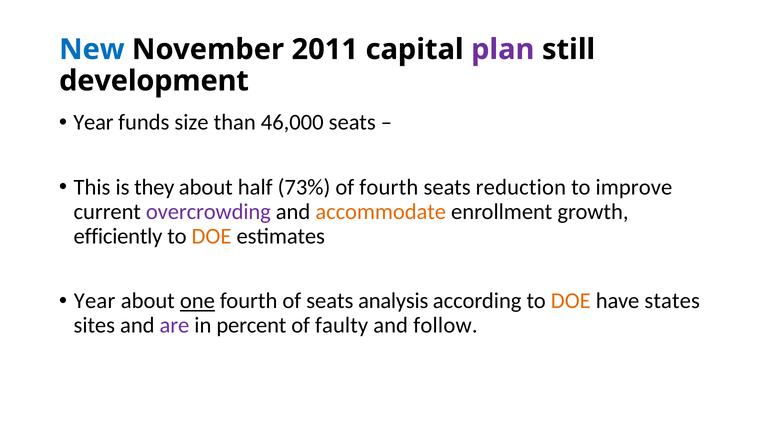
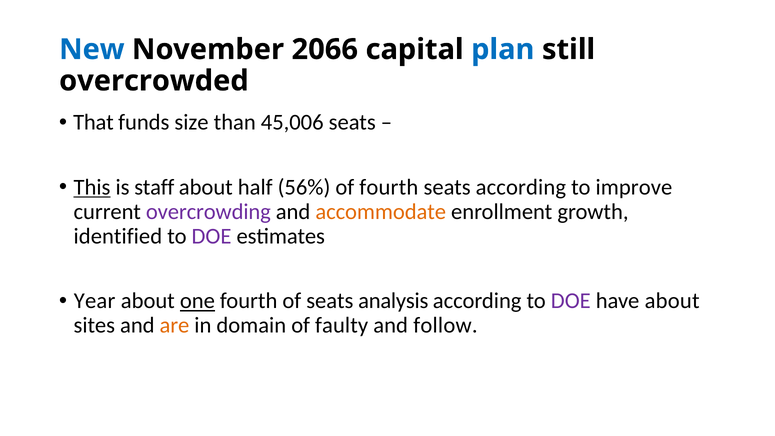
2011: 2011 -> 2066 (325, 49)
plan colour: purple -> blue (503, 49)
development: development -> overcrowded (154, 81)
Year: Year -> That (93, 122)
46,000: 46,000 -> 45,006 (292, 122)
This underline: none -> present (92, 187)
they: they -> staff (154, 187)
73%: 73% -> 56% (304, 187)
seats reduction: reduction -> according (521, 187)
efficiently: efficiently -> identified (118, 236)
DOE colour: orange -> purple (212, 236)
DOE colour: orange -> purple (571, 301)
have states: states -> about (672, 301)
are colour: purple -> orange (174, 325)
percent: percent -> domain (251, 325)
